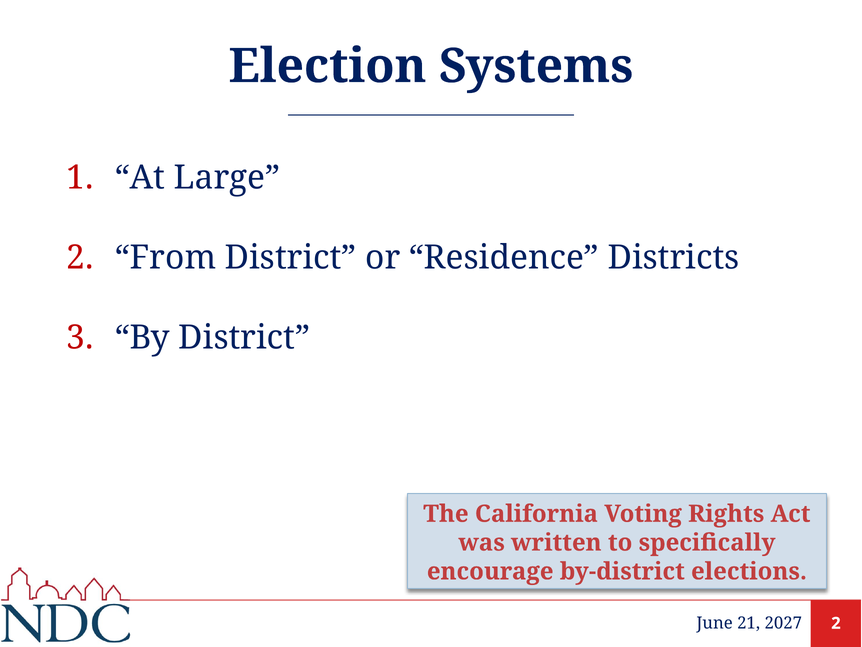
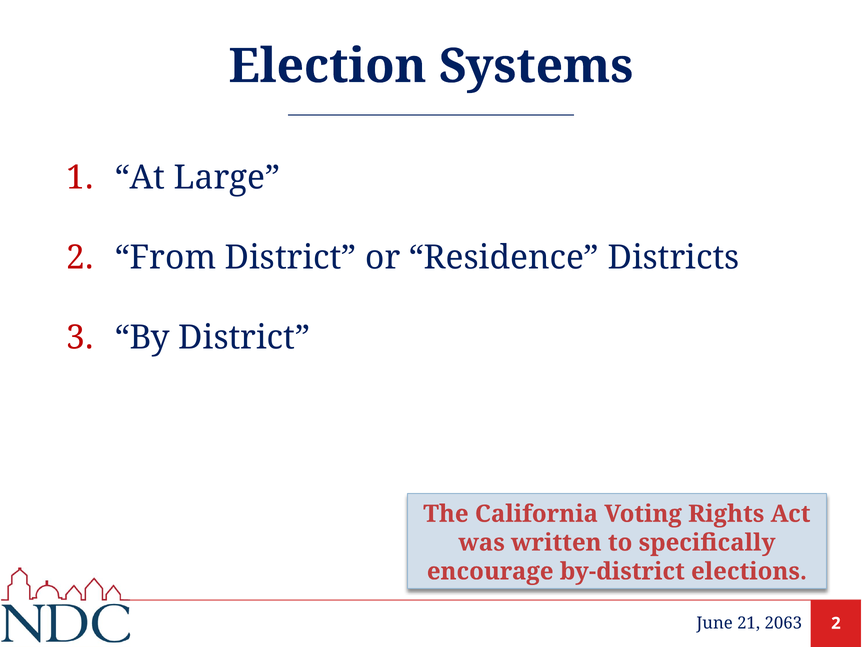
2027: 2027 -> 2063 (783, 623)
